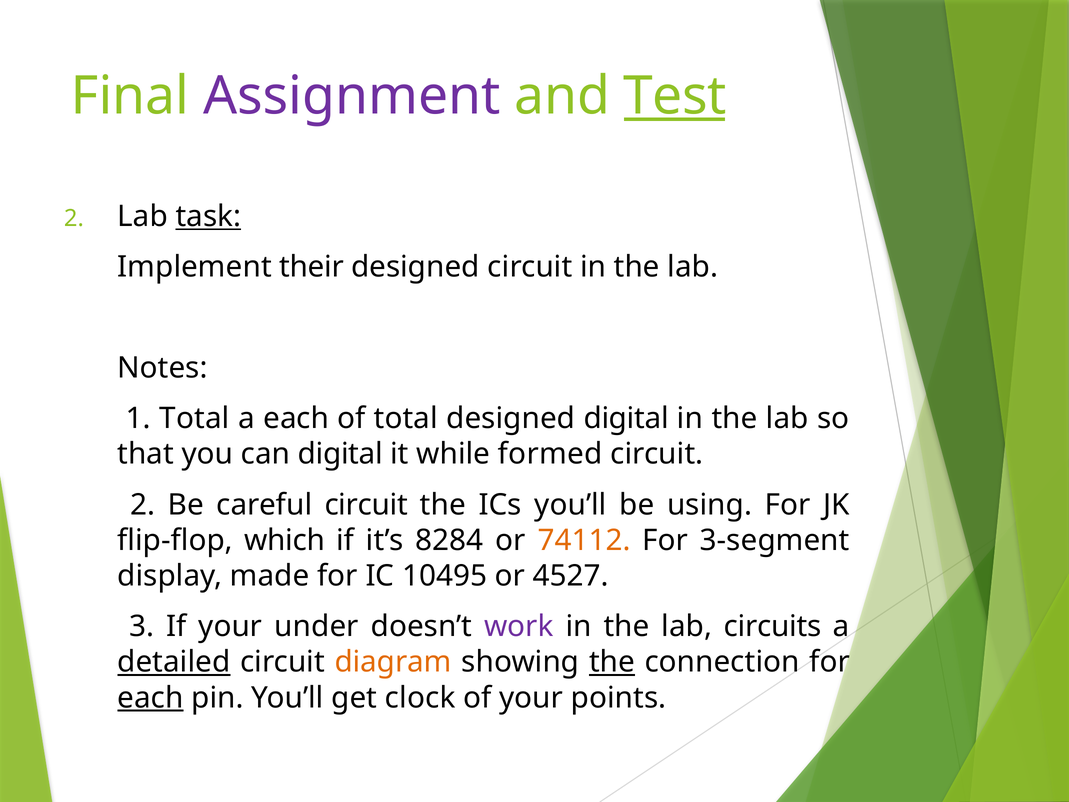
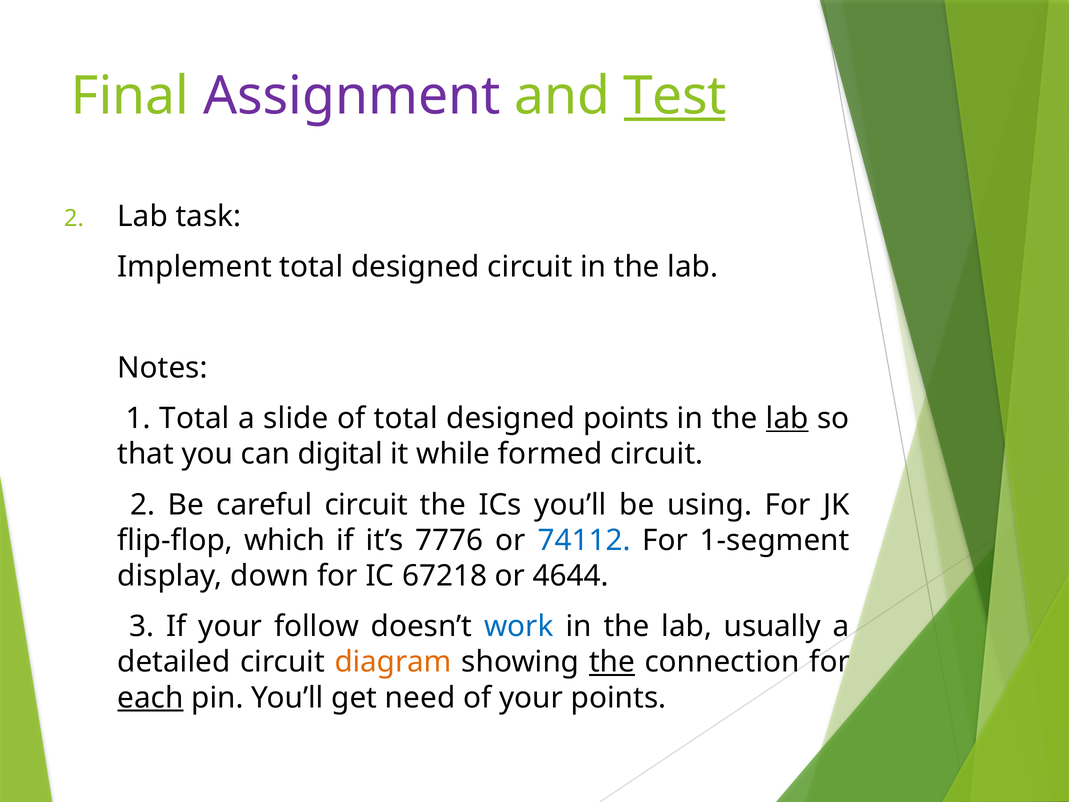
task underline: present -> none (208, 216)
Implement their: their -> total (311, 267)
a each: each -> slide (296, 418)
designed digital: digital -> points (626, 418)
lab underline: none -> present (787, 418)
8284: 8284 -> 7776 (449, 540)
74112 colour: orange -> blue (584, 540)
3-segment: 3-segment -> 1-segment (775, 540)
made: made -> down (269, 576)
10495: 10495 -> 67218 (445, 576)
4527: 4527 -> 4644 (571, 576)
under: under -> follow (317, 626)
work colour: purple -> blue (519, 626)
circuits: circuits -> usually (772, 626)
detailed underline: present -> none (174, 662)
clock: clock -> need (420, 698)
